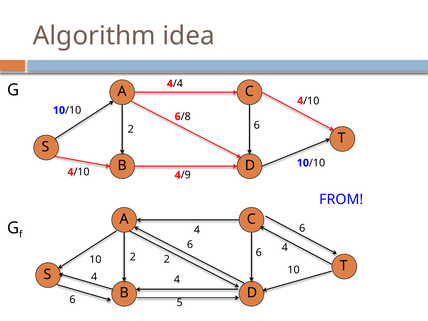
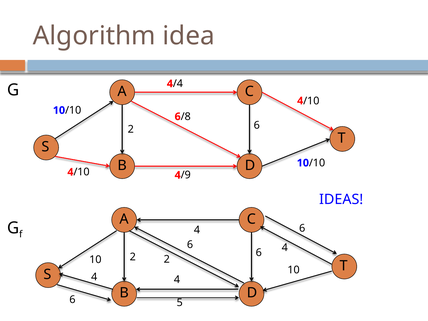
FROM: FROM -> IDEAS (341, 199)
